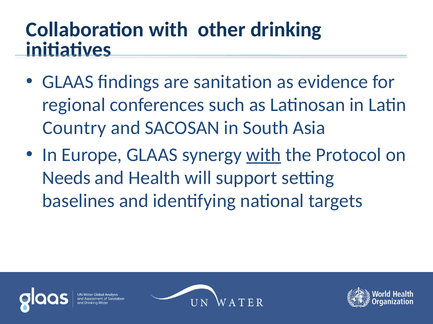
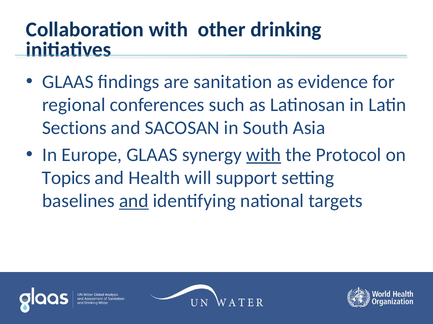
Country: Country -> Sections (74, 128)
Needs: Needs -> Topics (66, 178)
and underline: none -> present (134, 201)
